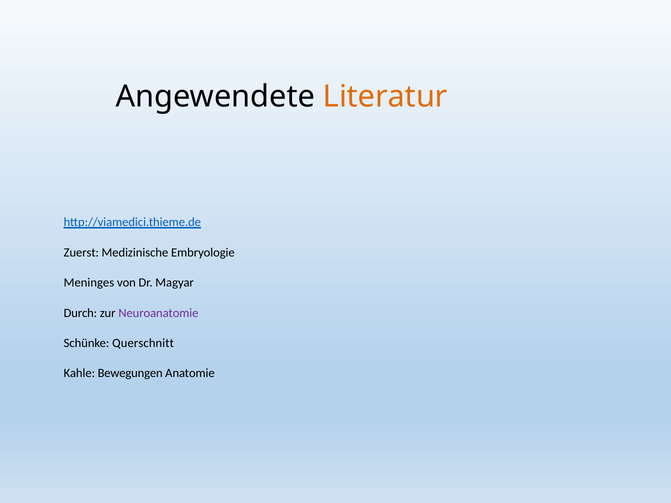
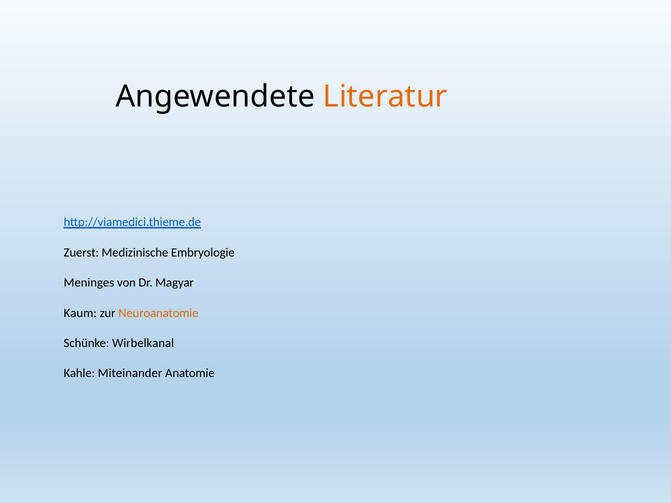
Durch: Durch -> Kaum (80, 313)
Neuroanatomie colour: purple -> orange (158, 313)
Querschnitt: Querschnitt -> Wirbelkanal (143, 343)
Bewegungen: Bewegungen -> Miteinander (130, 373)
